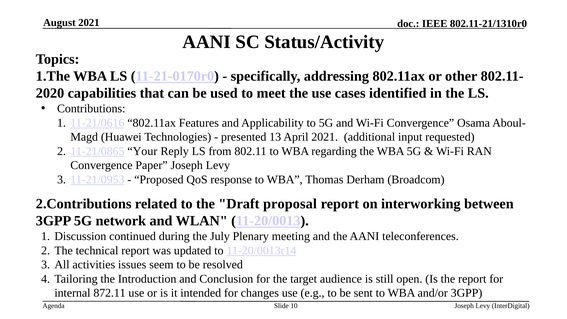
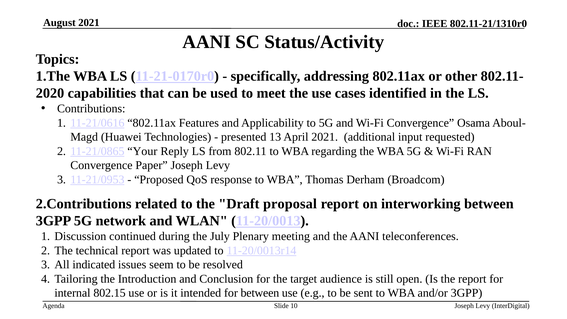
activities: activities -> indicated (94, 265)
872.11: 872.11 -> 802.15 (110, 293)
for changes: changes -> between (260, 293)
